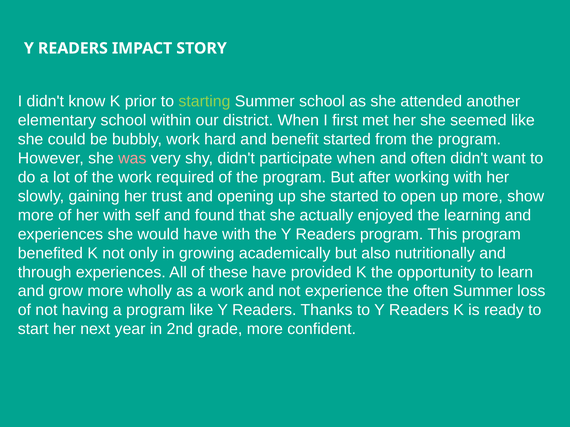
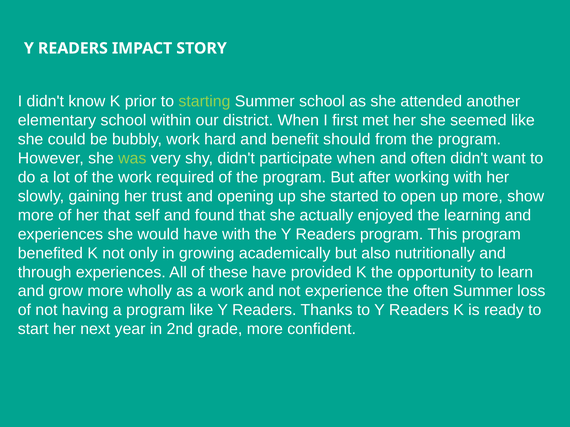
benefit started: started -> should (347, 139)
was colour: pink -> light green (132, 158)
her with: with -> that (117, 215)
